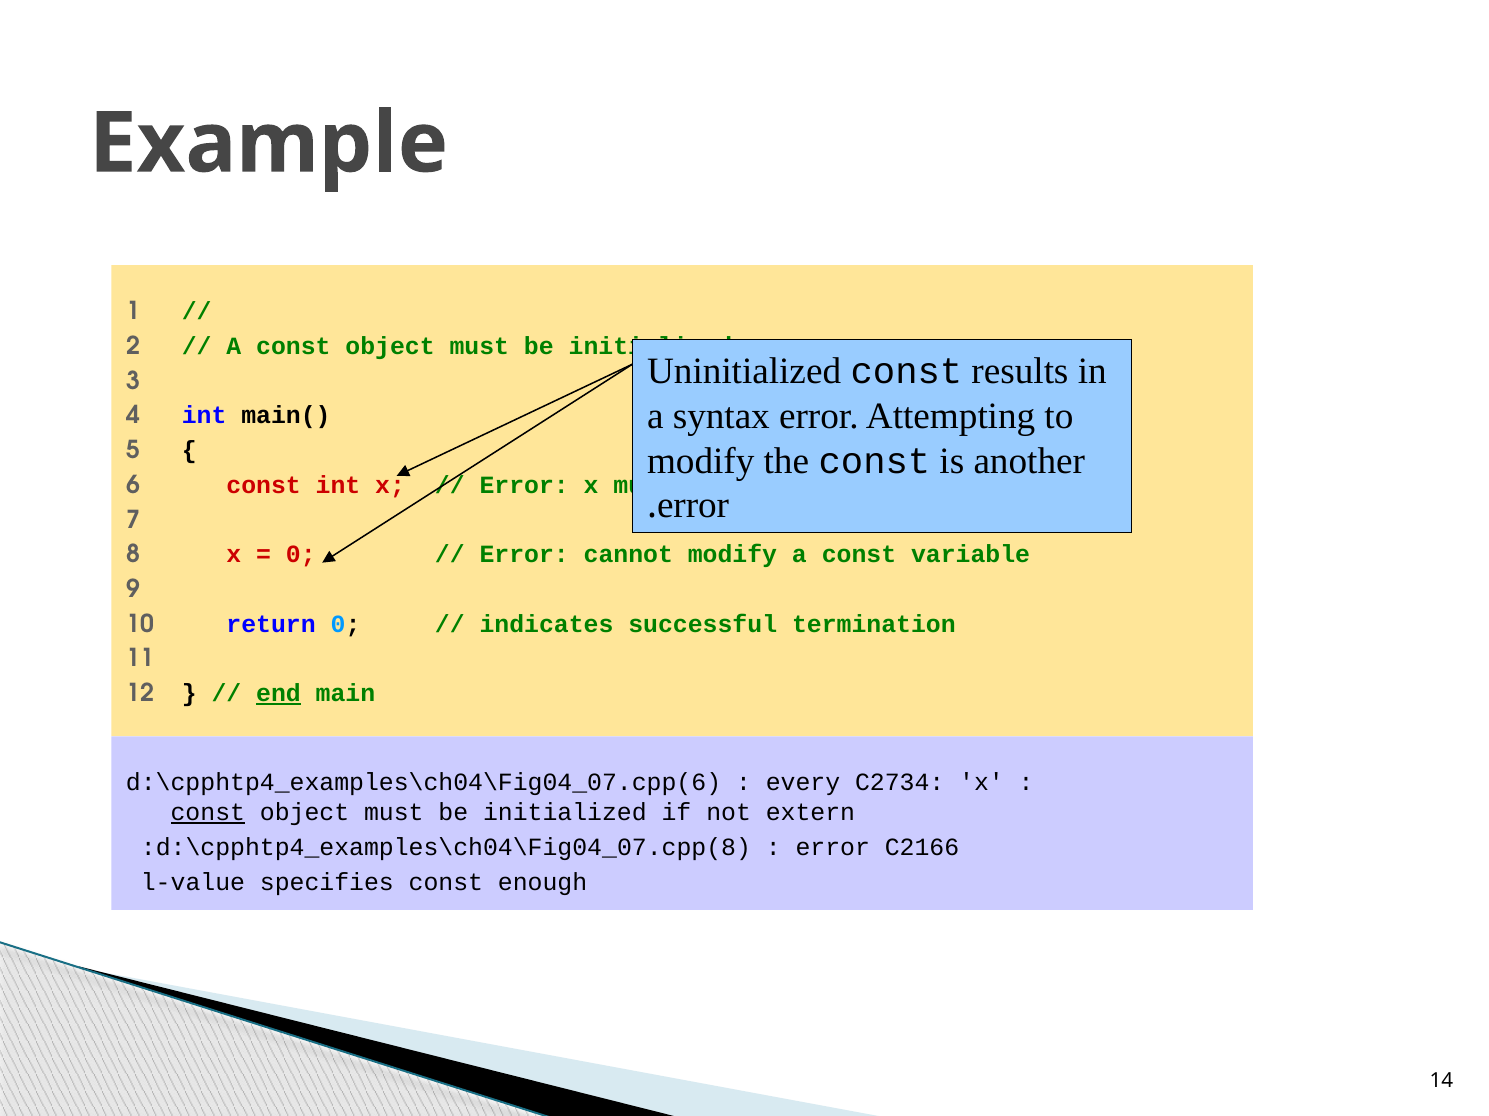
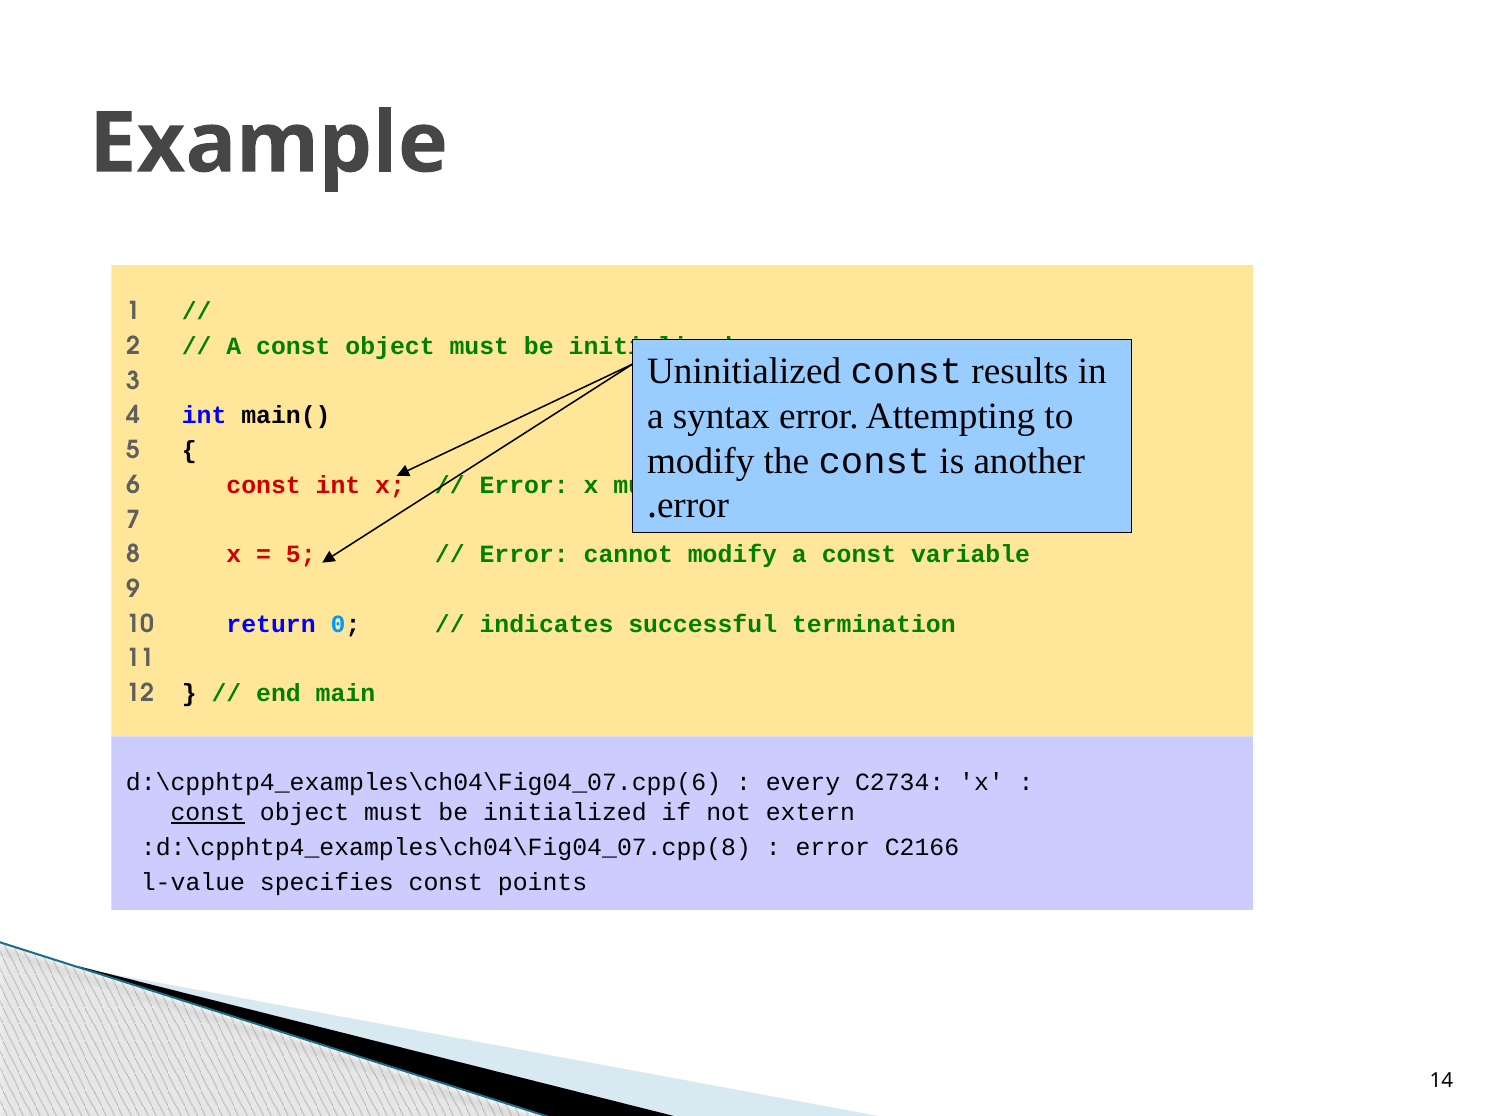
0: 0 -> 5 (301, 555)
end underline: present -> none (279, 694)
enough: enough -> points (543, 882)
